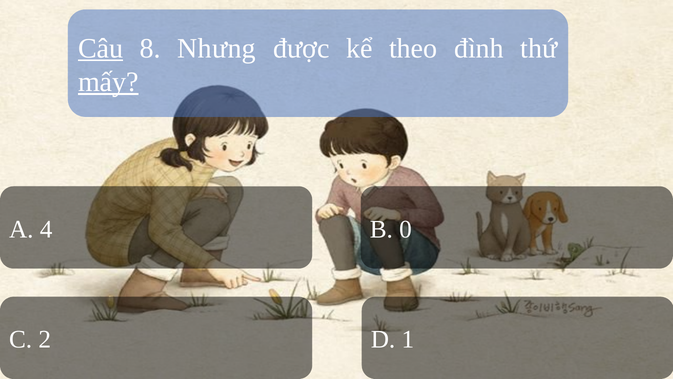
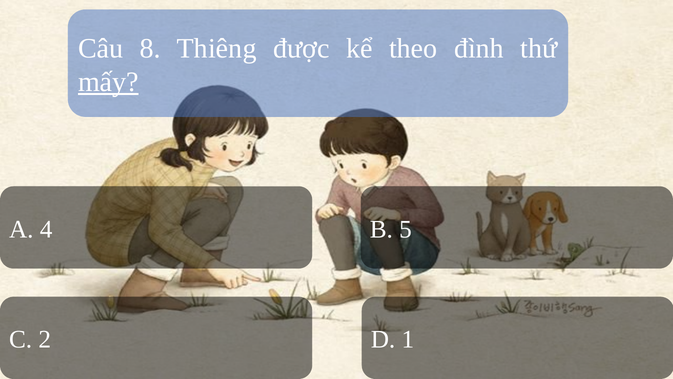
Câu underline: present -> none (101, 48)
Nhưng: Nhưng -> Thiêng (217, 48)
0: 0 -> 5 (406, 229)
